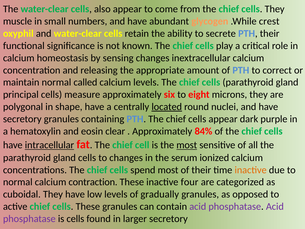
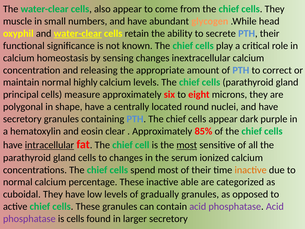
crest: crest -> head (269, 21)
water-clear underline: none -> present (78, 33)
called: called -> highly (85, 82)
located underline: present -> none (167, 107)
84%: 84% -> 85% (203, 131)
contraction: contraction -> percentage (93, 182)
four: four -> able (190, 182)
